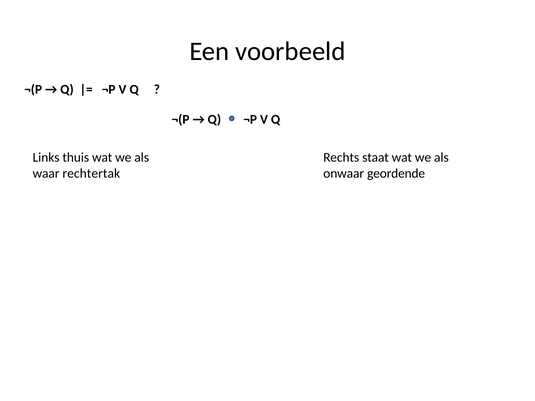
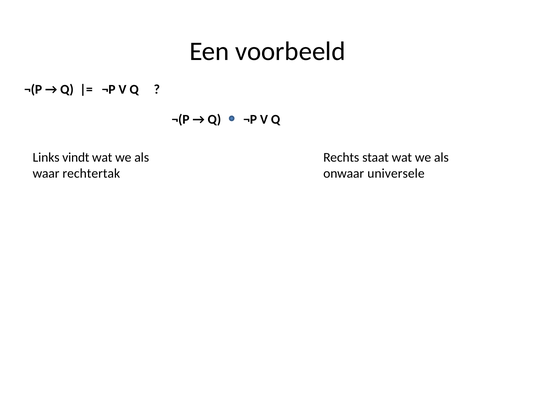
thuis: thuis -> vindt (76, 157)
geordende: geordende -> universele (396, 174)
